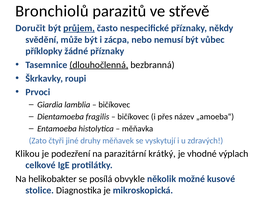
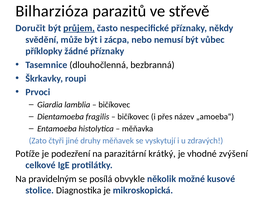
Bronchiolů: Bronchiolů -> Bilharzióza (52, 11)
dlouhočlenná underline: present -> none (99, 65)
Klikou: Klikou -> Potíže (28, 154)
výplach: výplach -> zvýšení (234, 154)
helikobakter: helikobakter -> pravidelným (53, 179)
